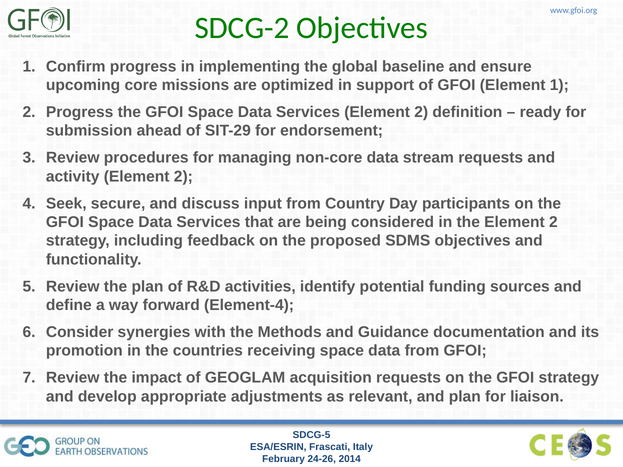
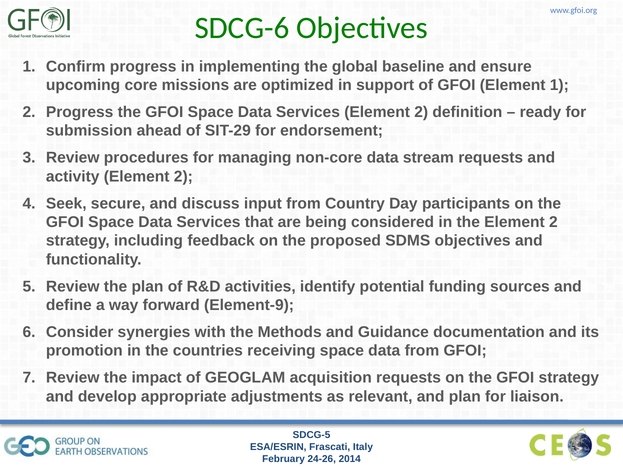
SDCG-2: SDCG-2 -> SDCG-6 (242, 28)
Element-4: Element-4 -> Element-9 (249, 305)
